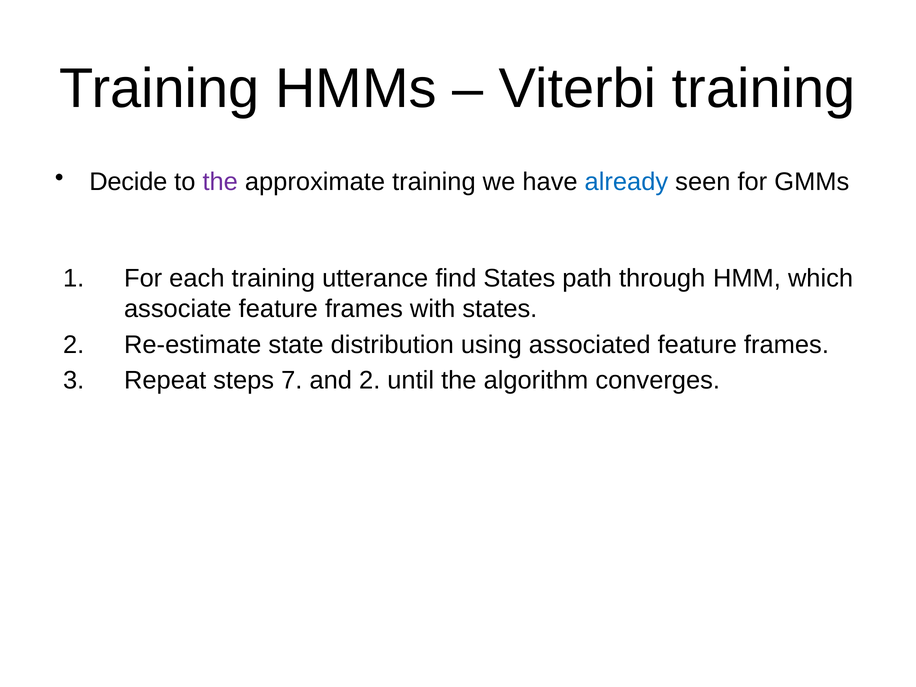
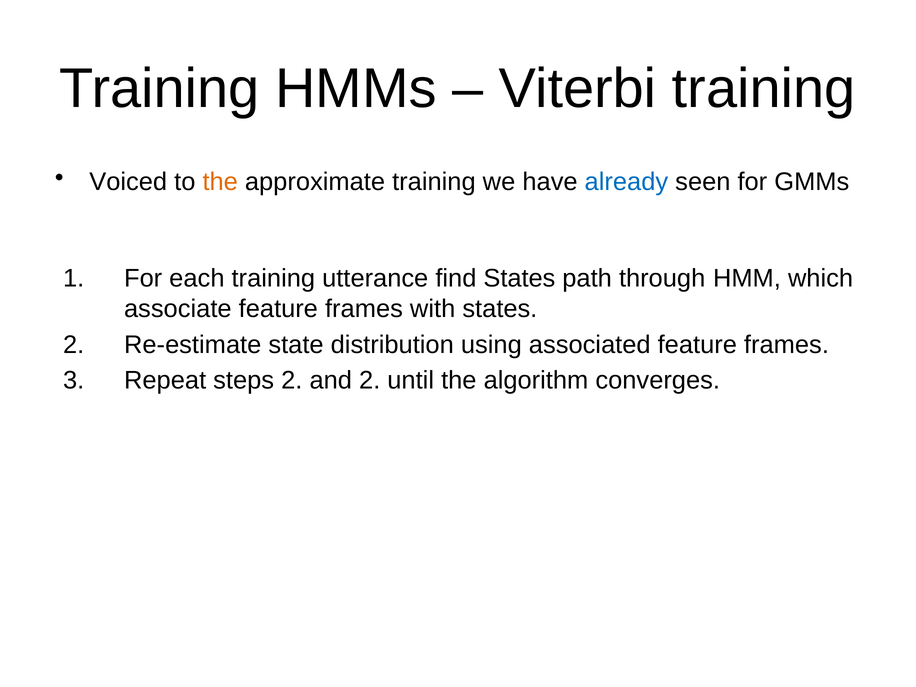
Decide: Decide -> Voiced (128, 182)
the colour: purple -> orange (220, 182)
steps 7: 7 -> 2 (292, 380)
